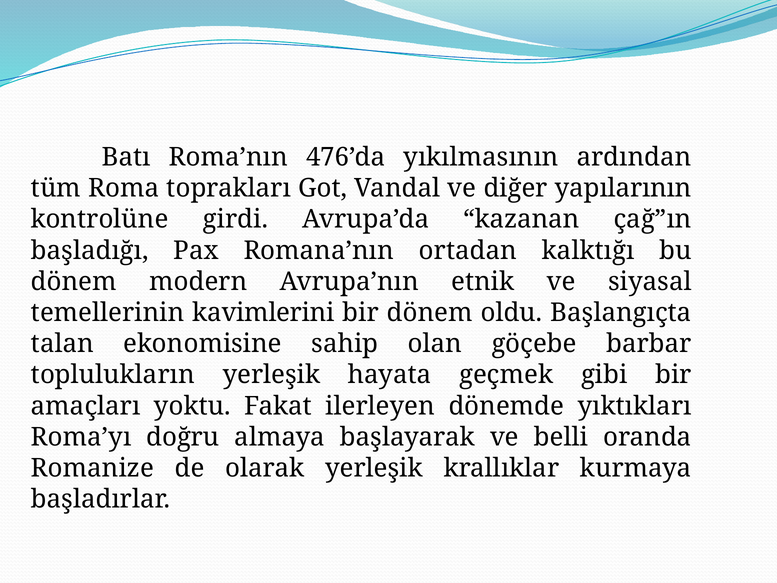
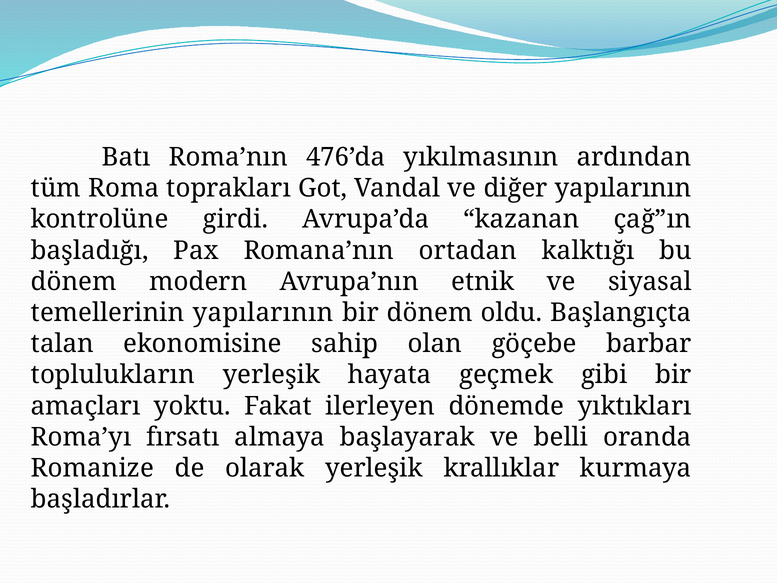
temellerinin kavimlerini: kavimlerini -> yapılarının (263, 313)
doğru: doğru -> fırsatı (183, 437)
